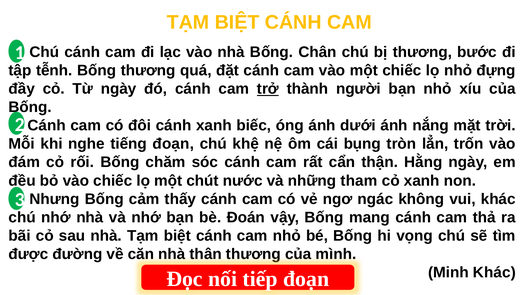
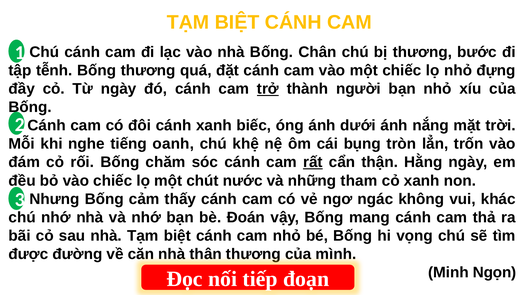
tiếng đoạn: đoạn -> oanh (173, 144)
rất underline: none -> present (313, 162)
Minh Khác: Khác -> Ngọn (495, 272)
